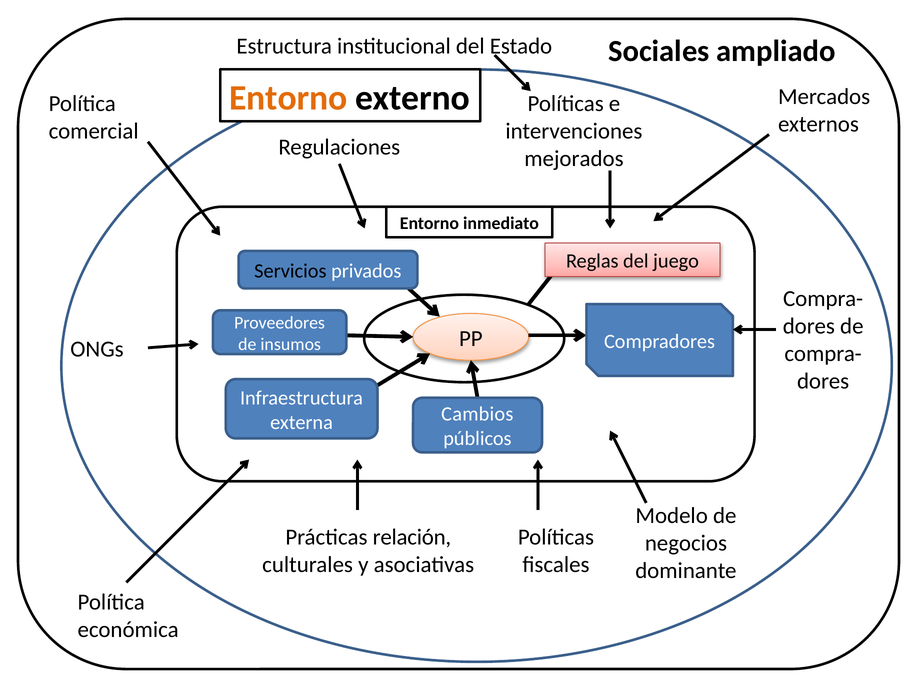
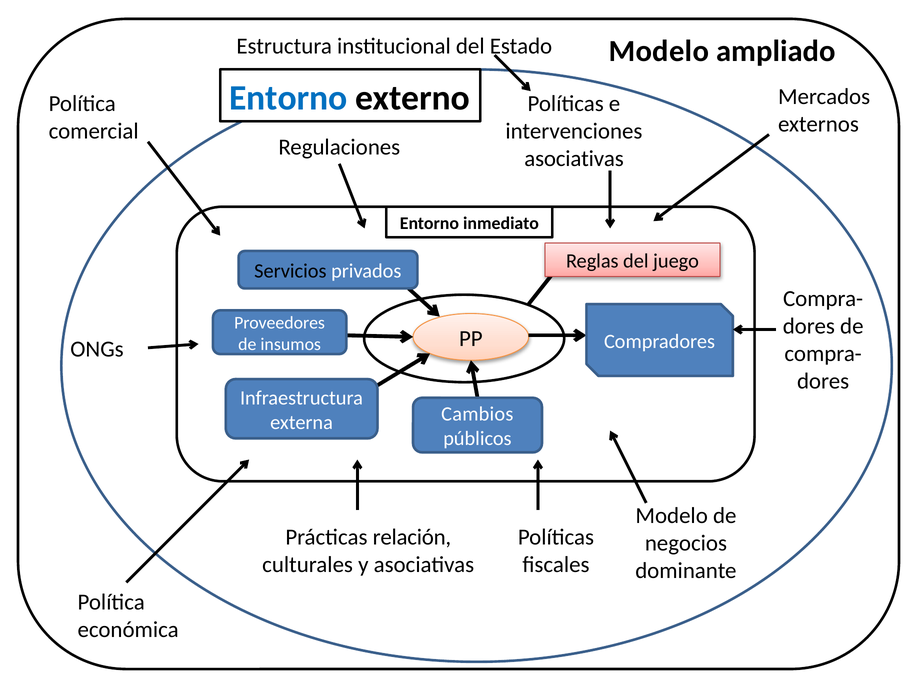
Sociales: Sociales -> Modelo (659, 51)
Entorno colour: orange -> blue (288, 98)
mejorados: mejorados -> asociativas (574, 159)
